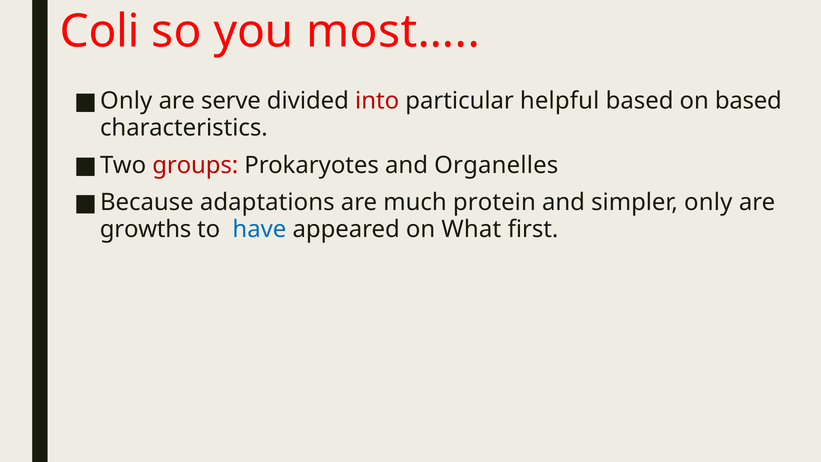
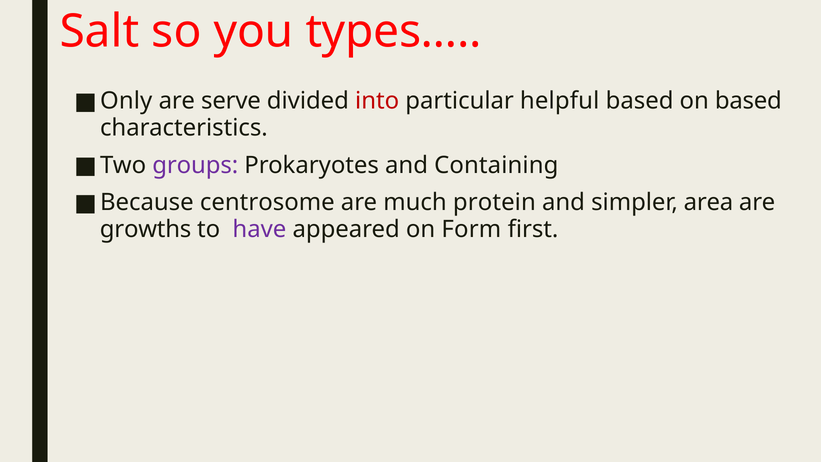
Coli: Coli -> Salt (100, 31)
most…: most… -> types… (394, 31)
groups colour: red -> purple (195, 165)
Organelles: Organelles -> Containing (496, 165)
adaptations: adaptations -> centrosome (267, 202)
simpler only: only -> area (708, 202)
have colour: blue -> purple (259, 229)
What: What -> Form (471, 229)
